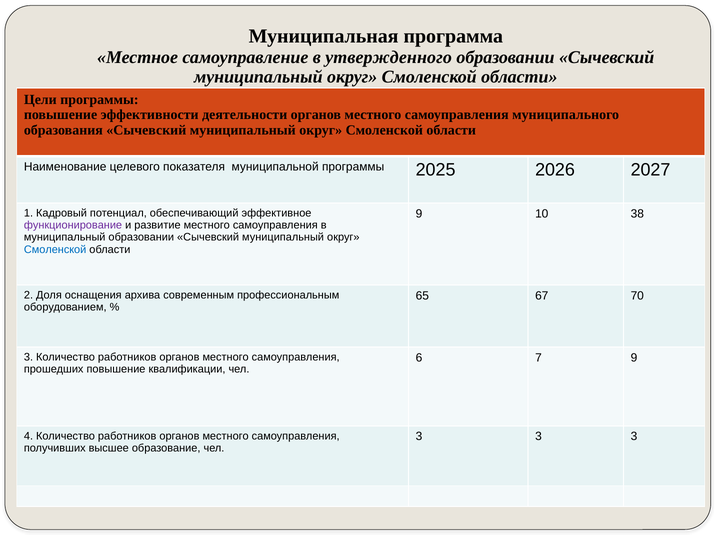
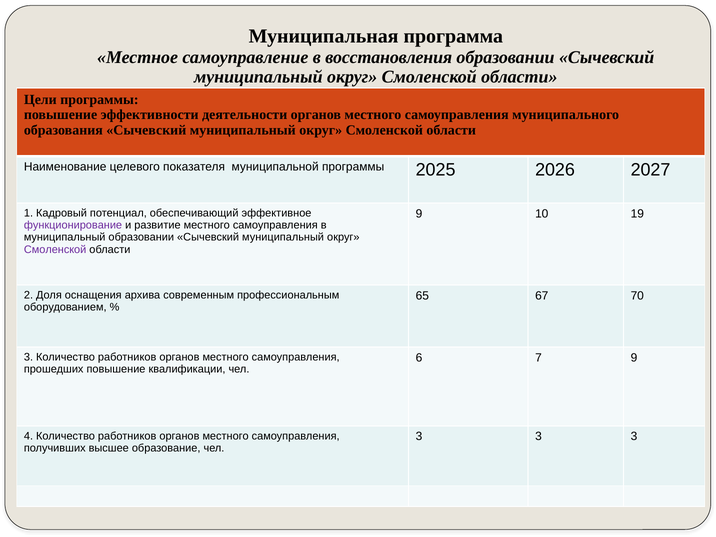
утвержденного: утвержденного -> восстановления (389, 57)
38: 38 -> 19 (637, 214)
Смоленской colour: blue -> purple (55, 249)
